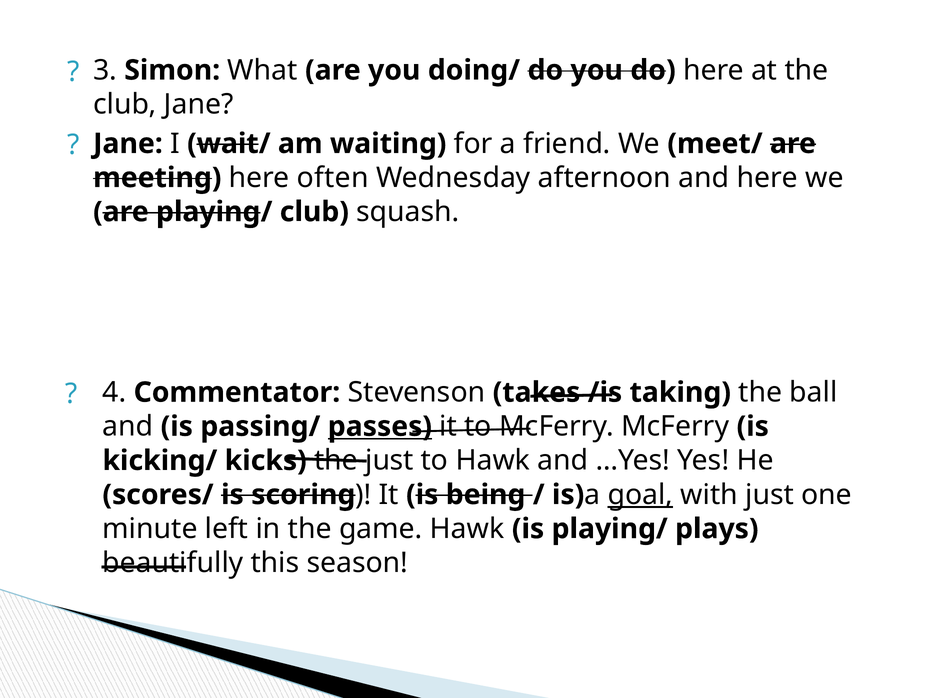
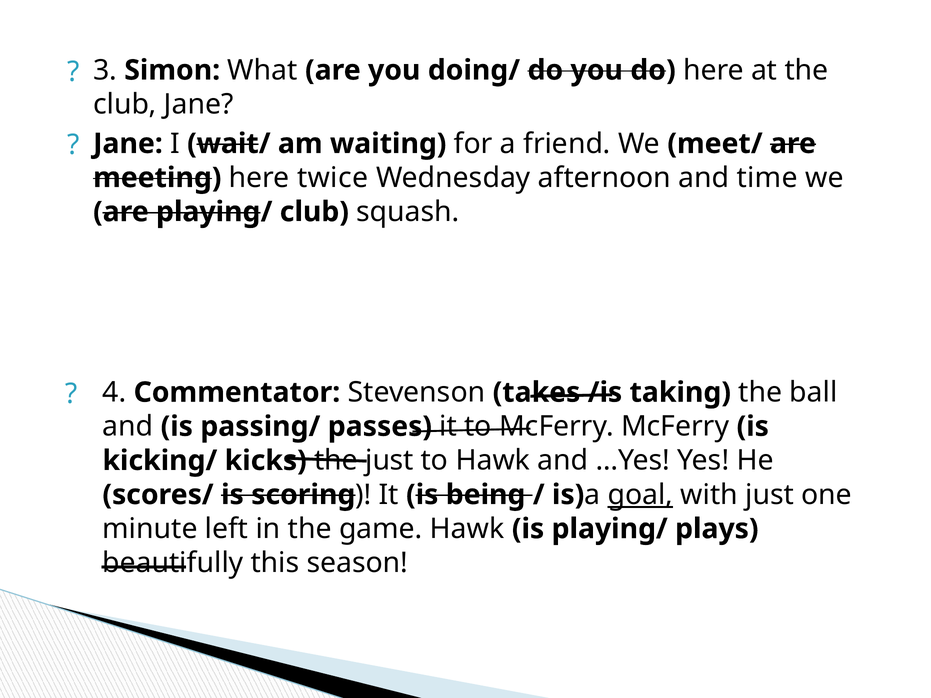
often: often -> twice (333, 178)
and here: here -> time (767, 178)
passes underline: present -> none (380, 427)
